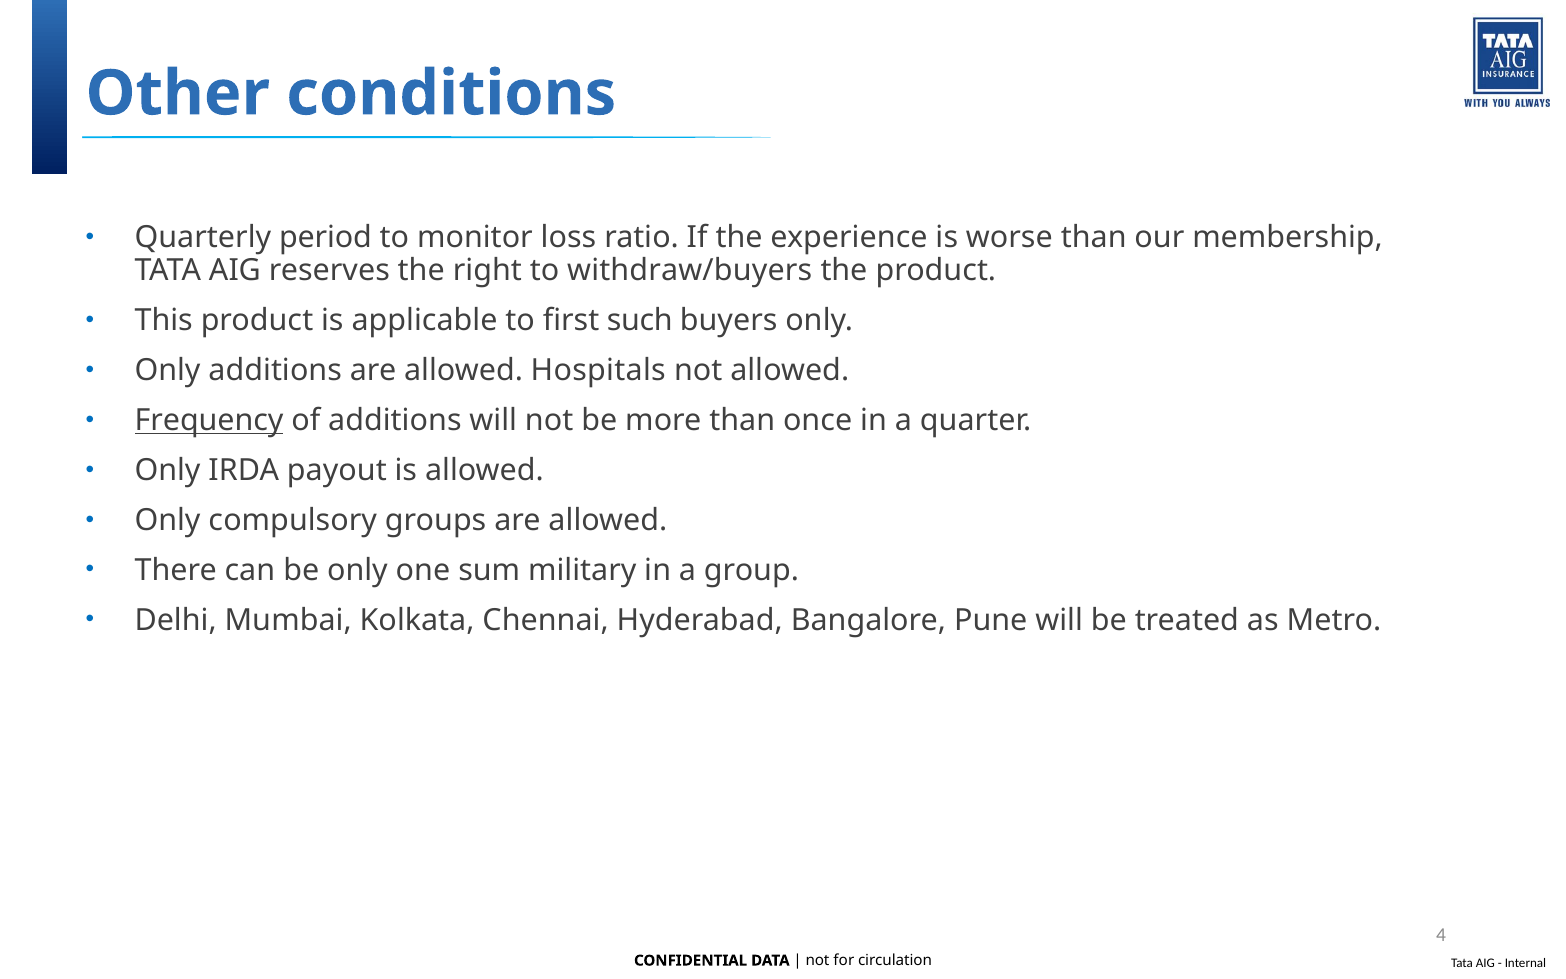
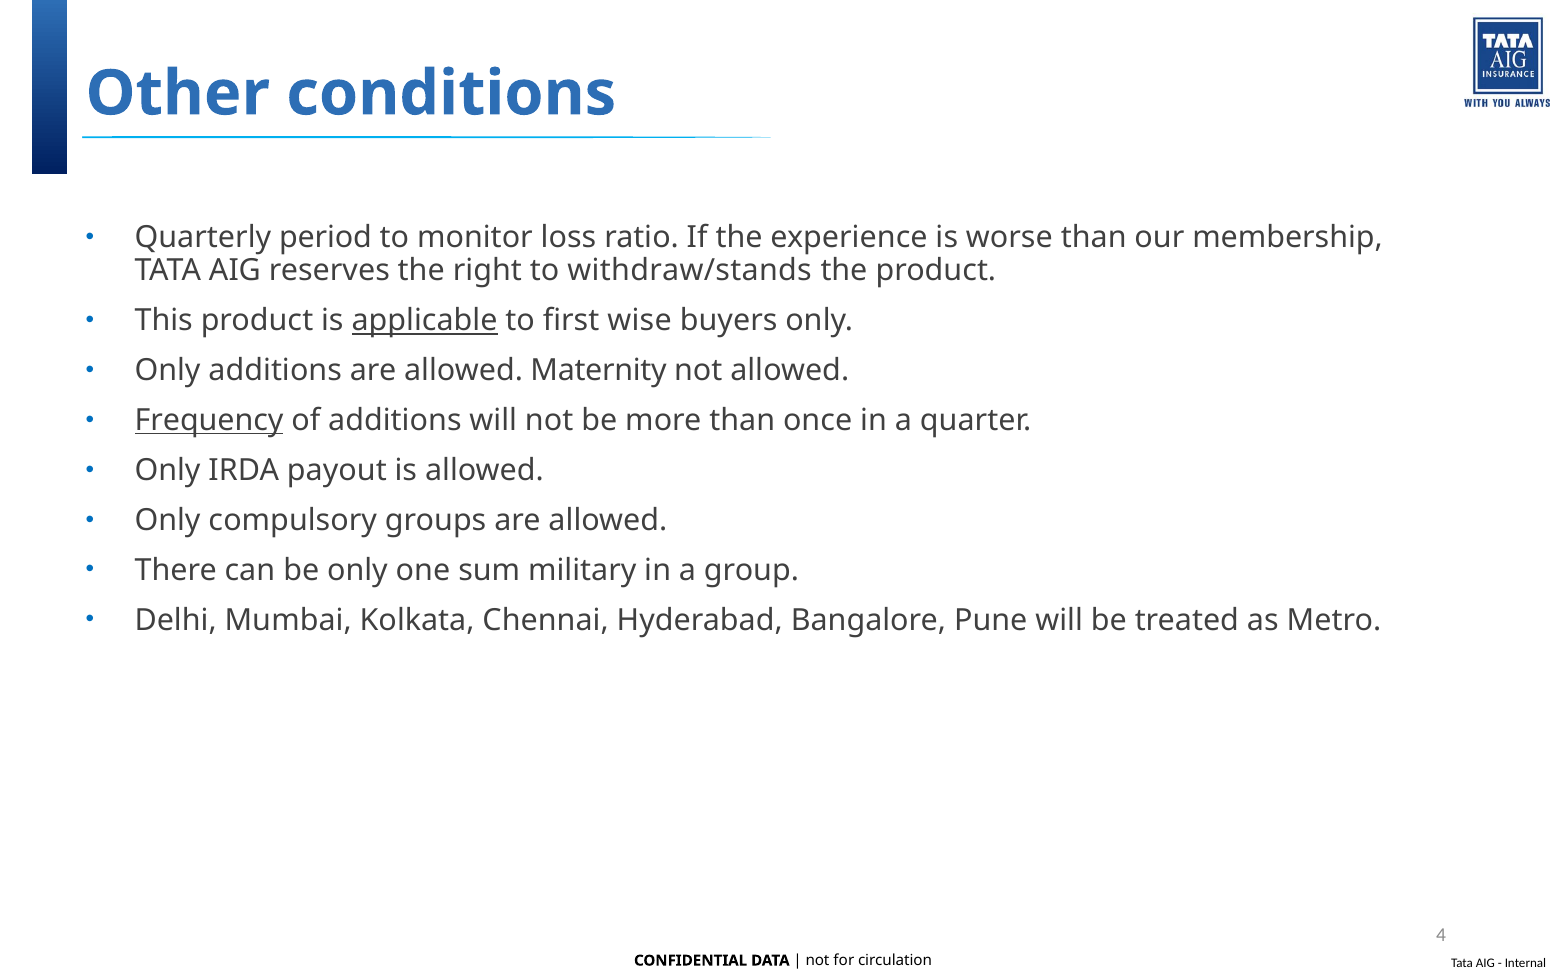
withdraw/buyers: withdraw/buyers -> withdraw/stands (690, 271)
applicable underline: none -> present (425, 320)
such: such -> wise (640, 320)
Hospitals: Hospitals -> Maternity (599, 370)
